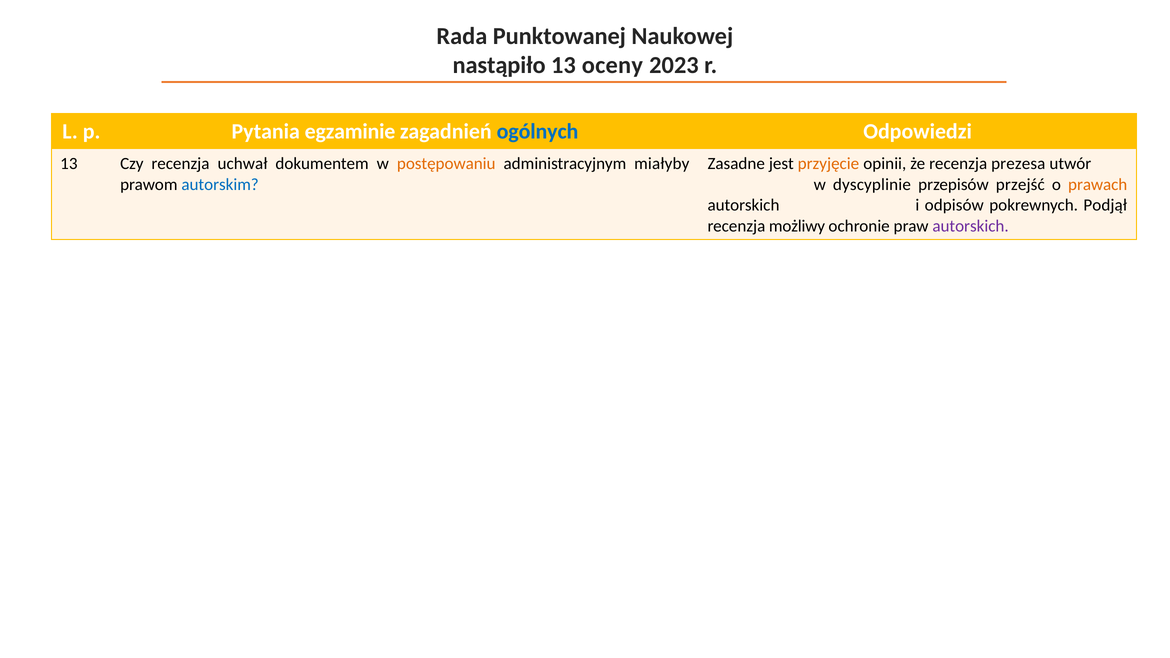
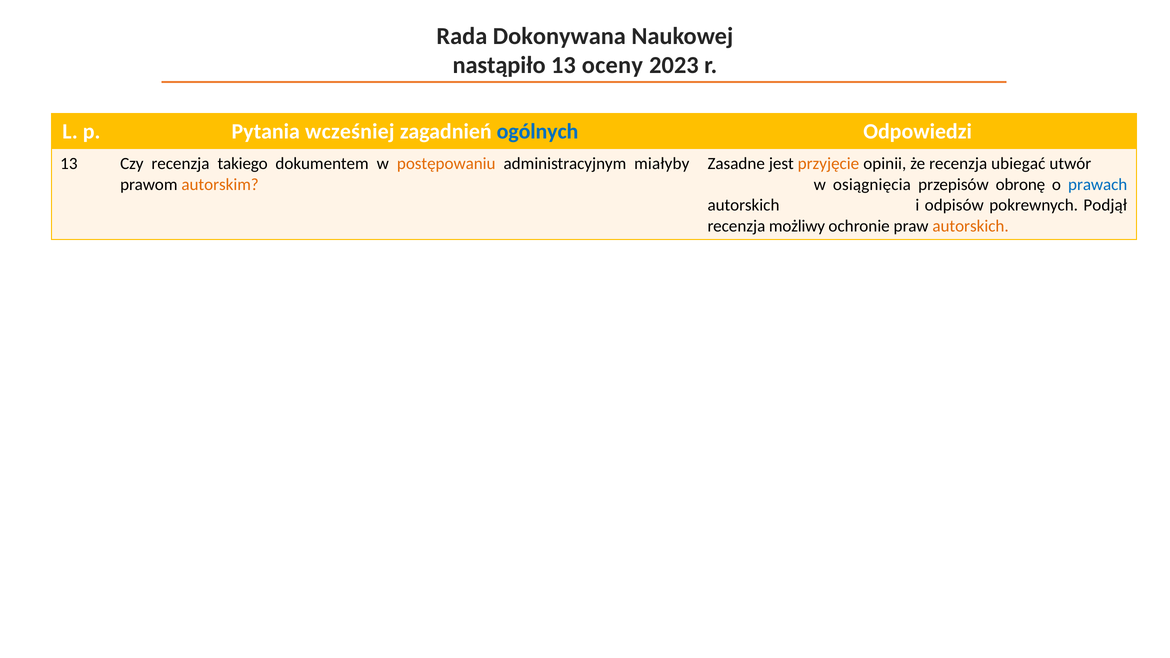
Punktowanej: Punktowanej -> Dokonywana (559, 36)
egzaminie: egzaminie -> wcześniej (350, 132)
uchwał: uchwał -> takiego (243, 164)
prezesa: prezesa -> ubiegać (1018, 164)
autorskim colour: blue -> orange (220, 184)
dyscyplinie: dyscyplinie -> osiągnięcia (872, 184)
przejść: przejść -> obronę (1020, 184)
prawach colour: orange -> blue (1098, 184)
autorskich colour: purple -> orange (971, 226)
